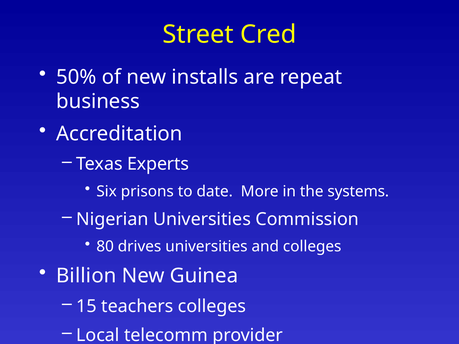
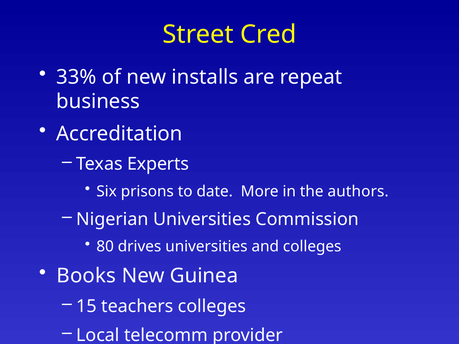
50%: 50% -> 33% (76, 77)
systems: systems -> authors (358, 192)
Billion: Billion -> Books (86, 276)
